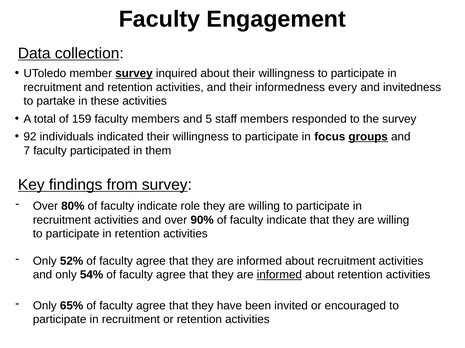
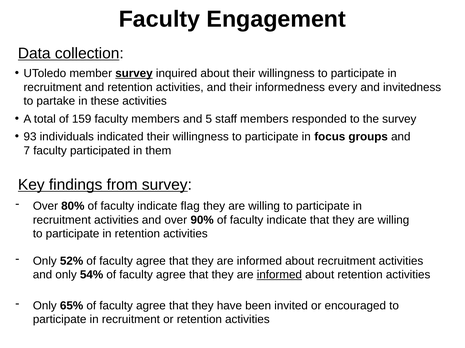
92: 92 -> 93 (30, 137)
groups underline: present -> none (368, 137)
role: role -> flag (190, 206)
